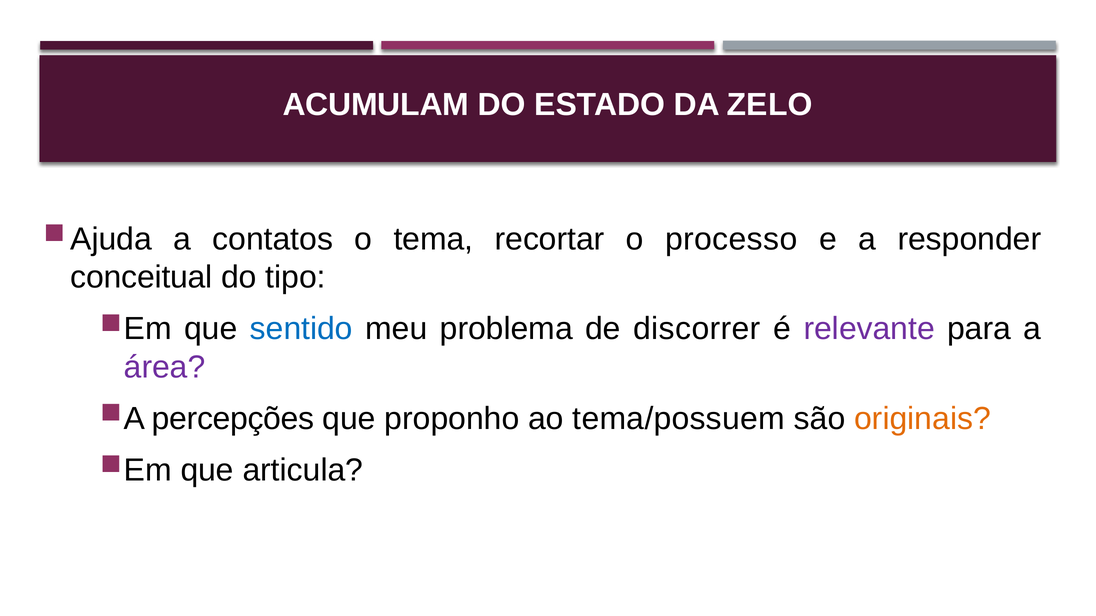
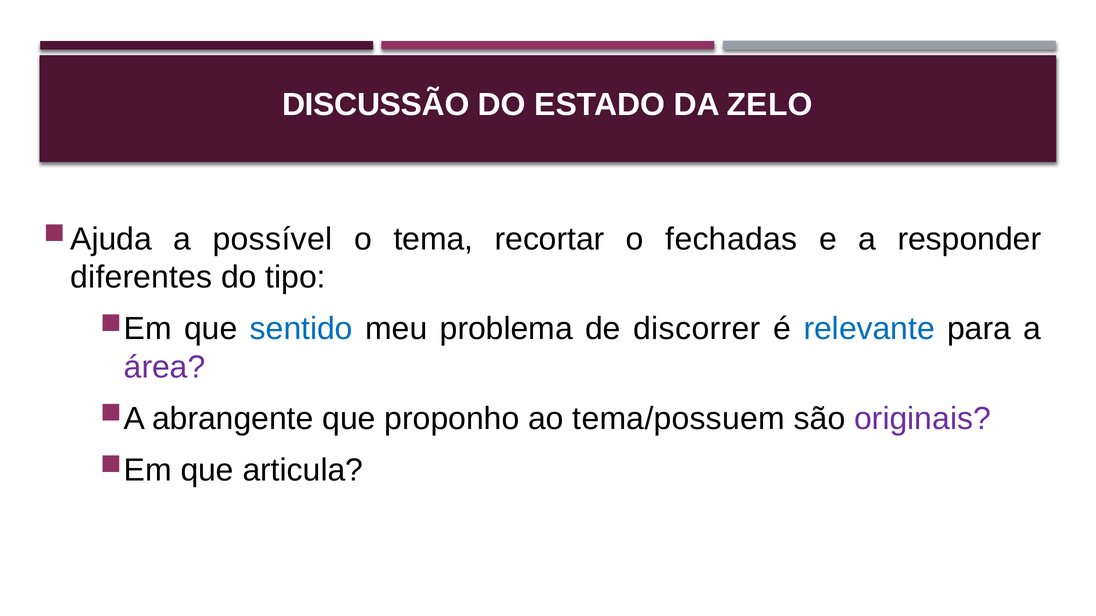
ACUMULAM: ACUMULAM -> DISCUSSÃO (376, 105)
contatos: contatos -> possível (273, 239)
processo: processo -> fechadas (731, 239)
conceitual: conceitual -> diferentes (141, 278)
relevante colour: purple -> blue (869, 329)
percepções: percepções -> abrangente (233, 419)
originais colour: orange -> purple (923, 419)
